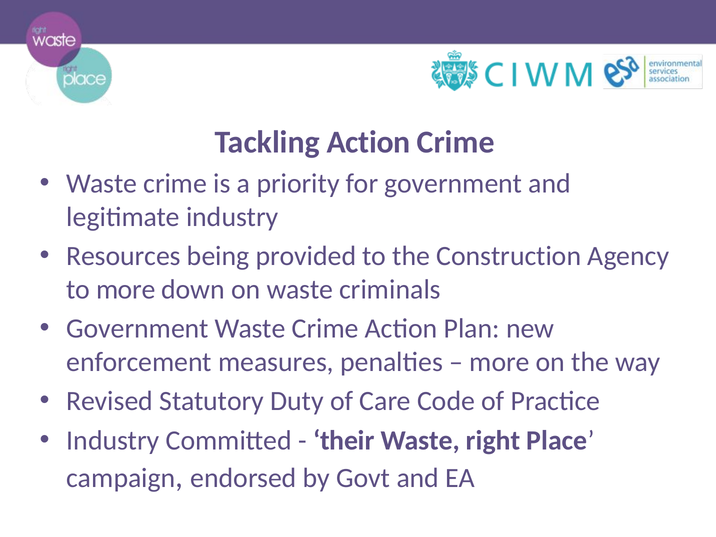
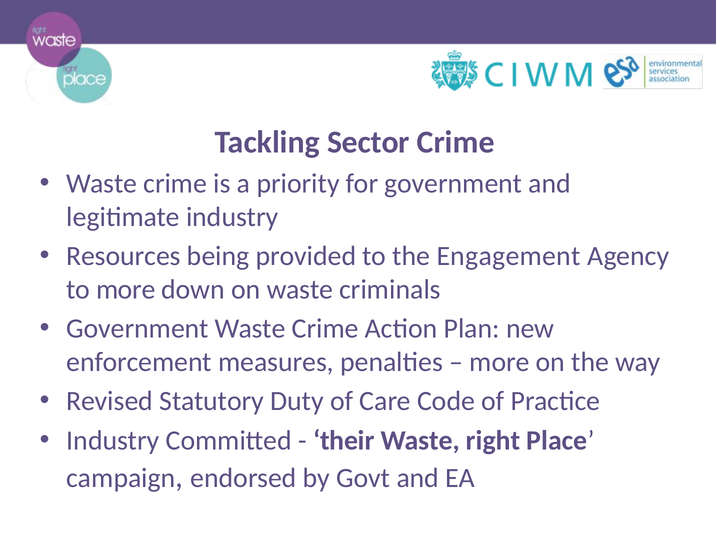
Tackling Action: Action -> Sector (368, 142)
Construction: Construction -> Engagement (509, 256)
